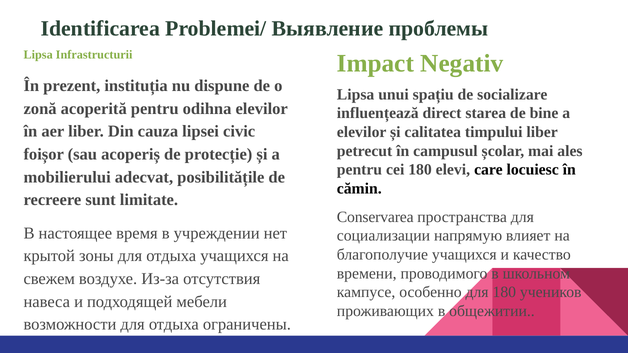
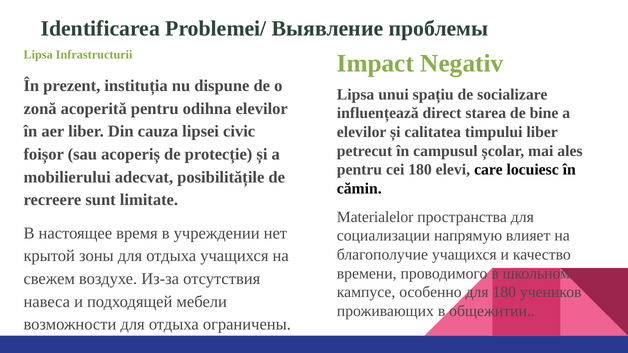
Conservarea: Conservarea -> Materialelor (375, 217)
